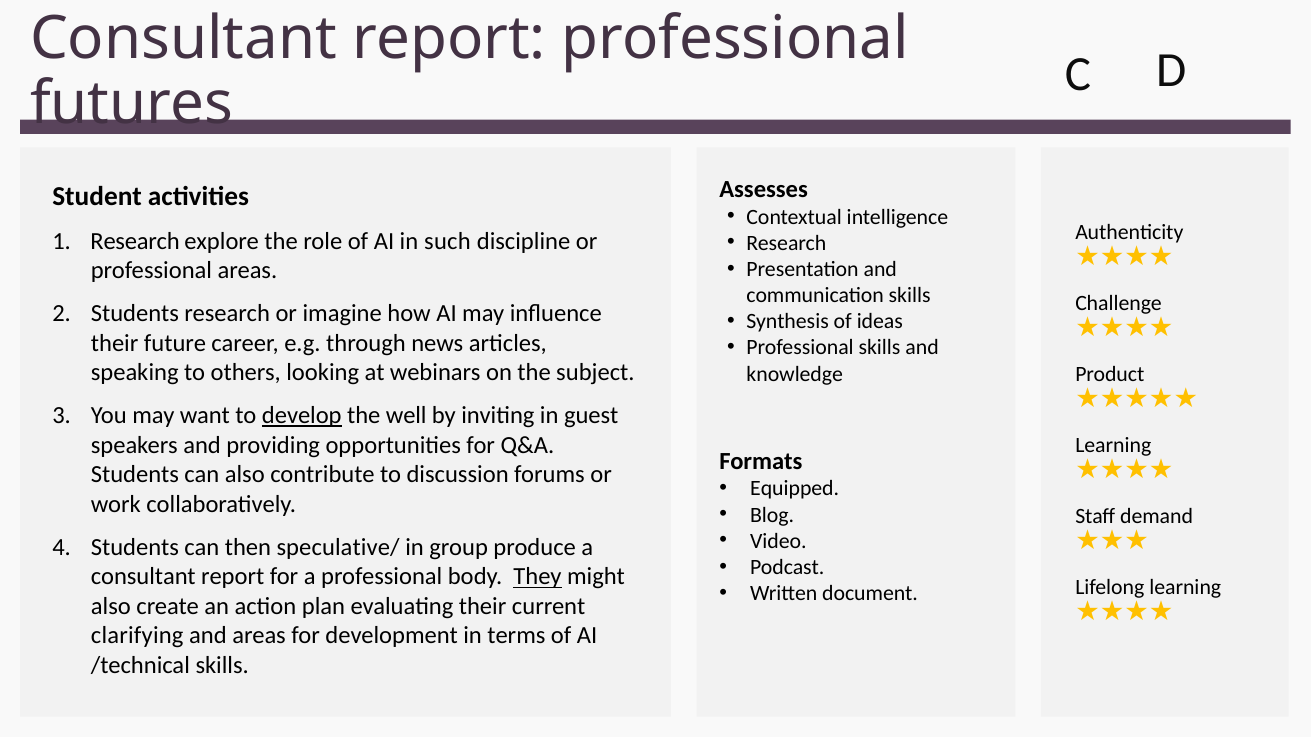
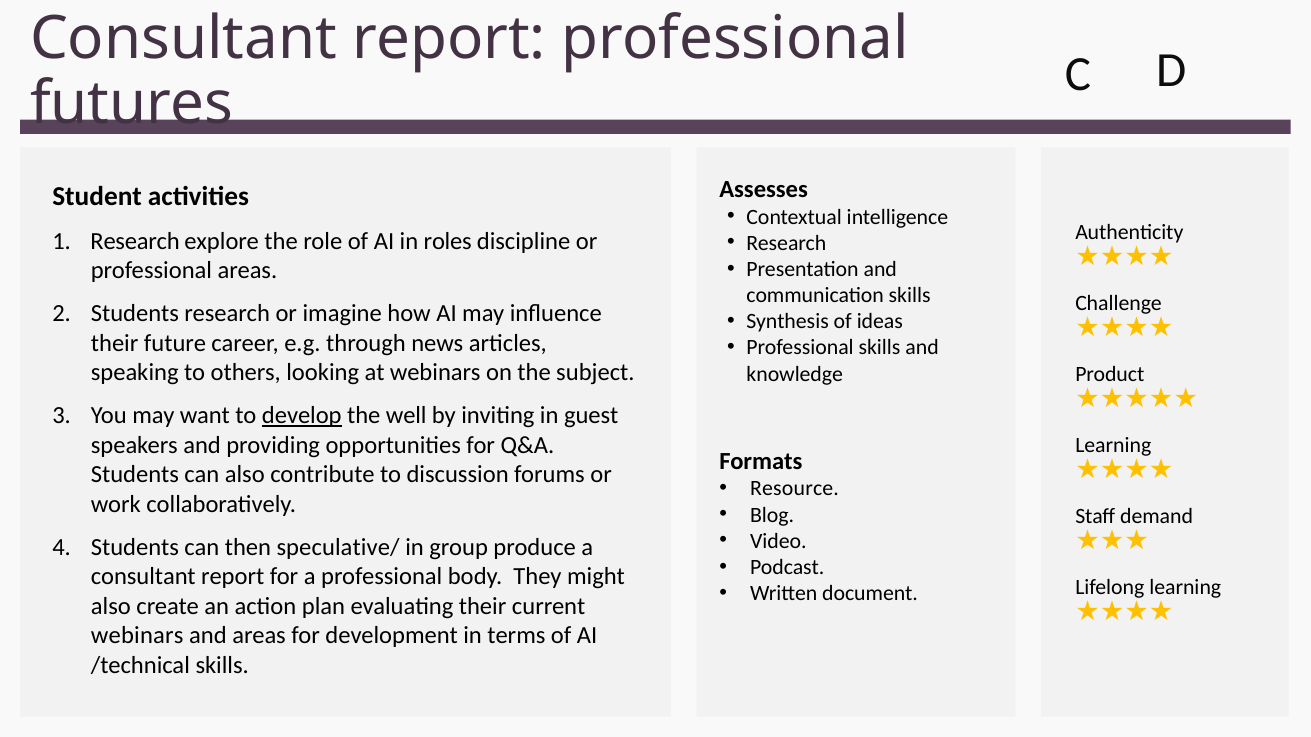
such: such -> roles (448, 241)
Equipped: Equipped -> Resource (795, 489)
They underline: present -> none (538, 577)
clarifying: clarifying -> webinars (137, 636)
